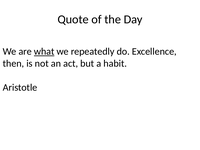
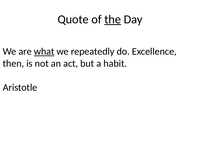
the underline: none -> present (113, 19)
